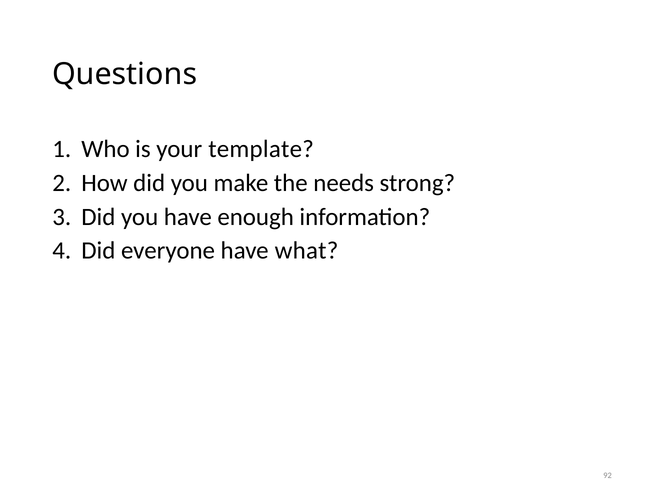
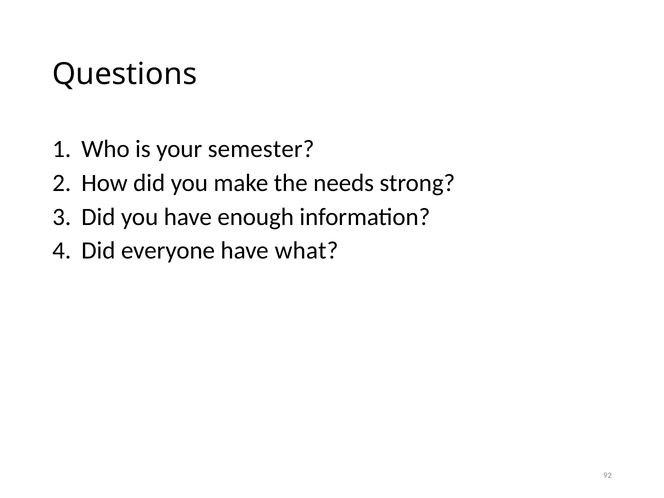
template: template -> semester (261, 149)
